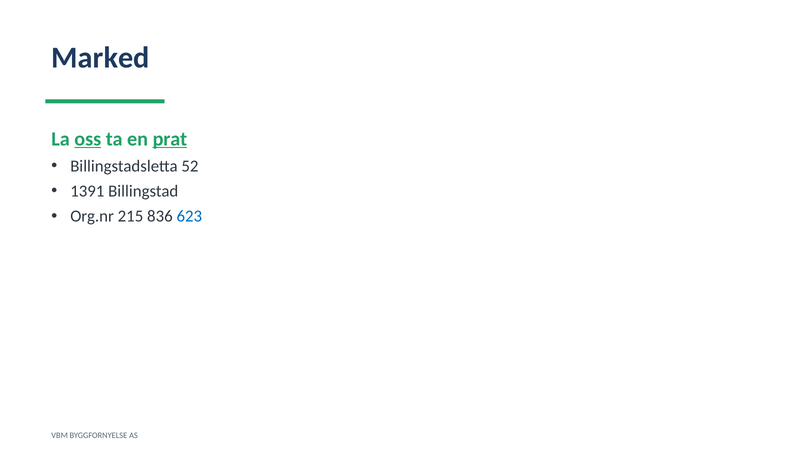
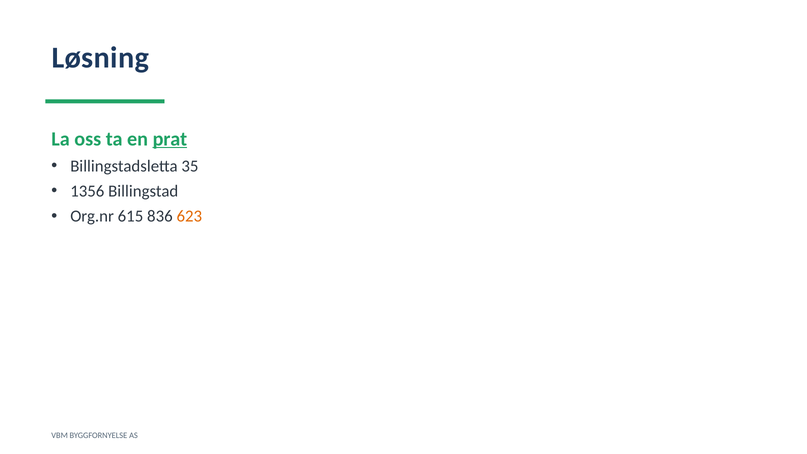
Marked: Marked -> Løsning (100, 58)
oss underline: present -> none (88, 139)
52: 52 -> 35 (190, 166)
1391: 1391 -> 1356 (87, 191)
215: 215 -> 615 (130, 216)
623 colour: blue -> orange (189, 216)
